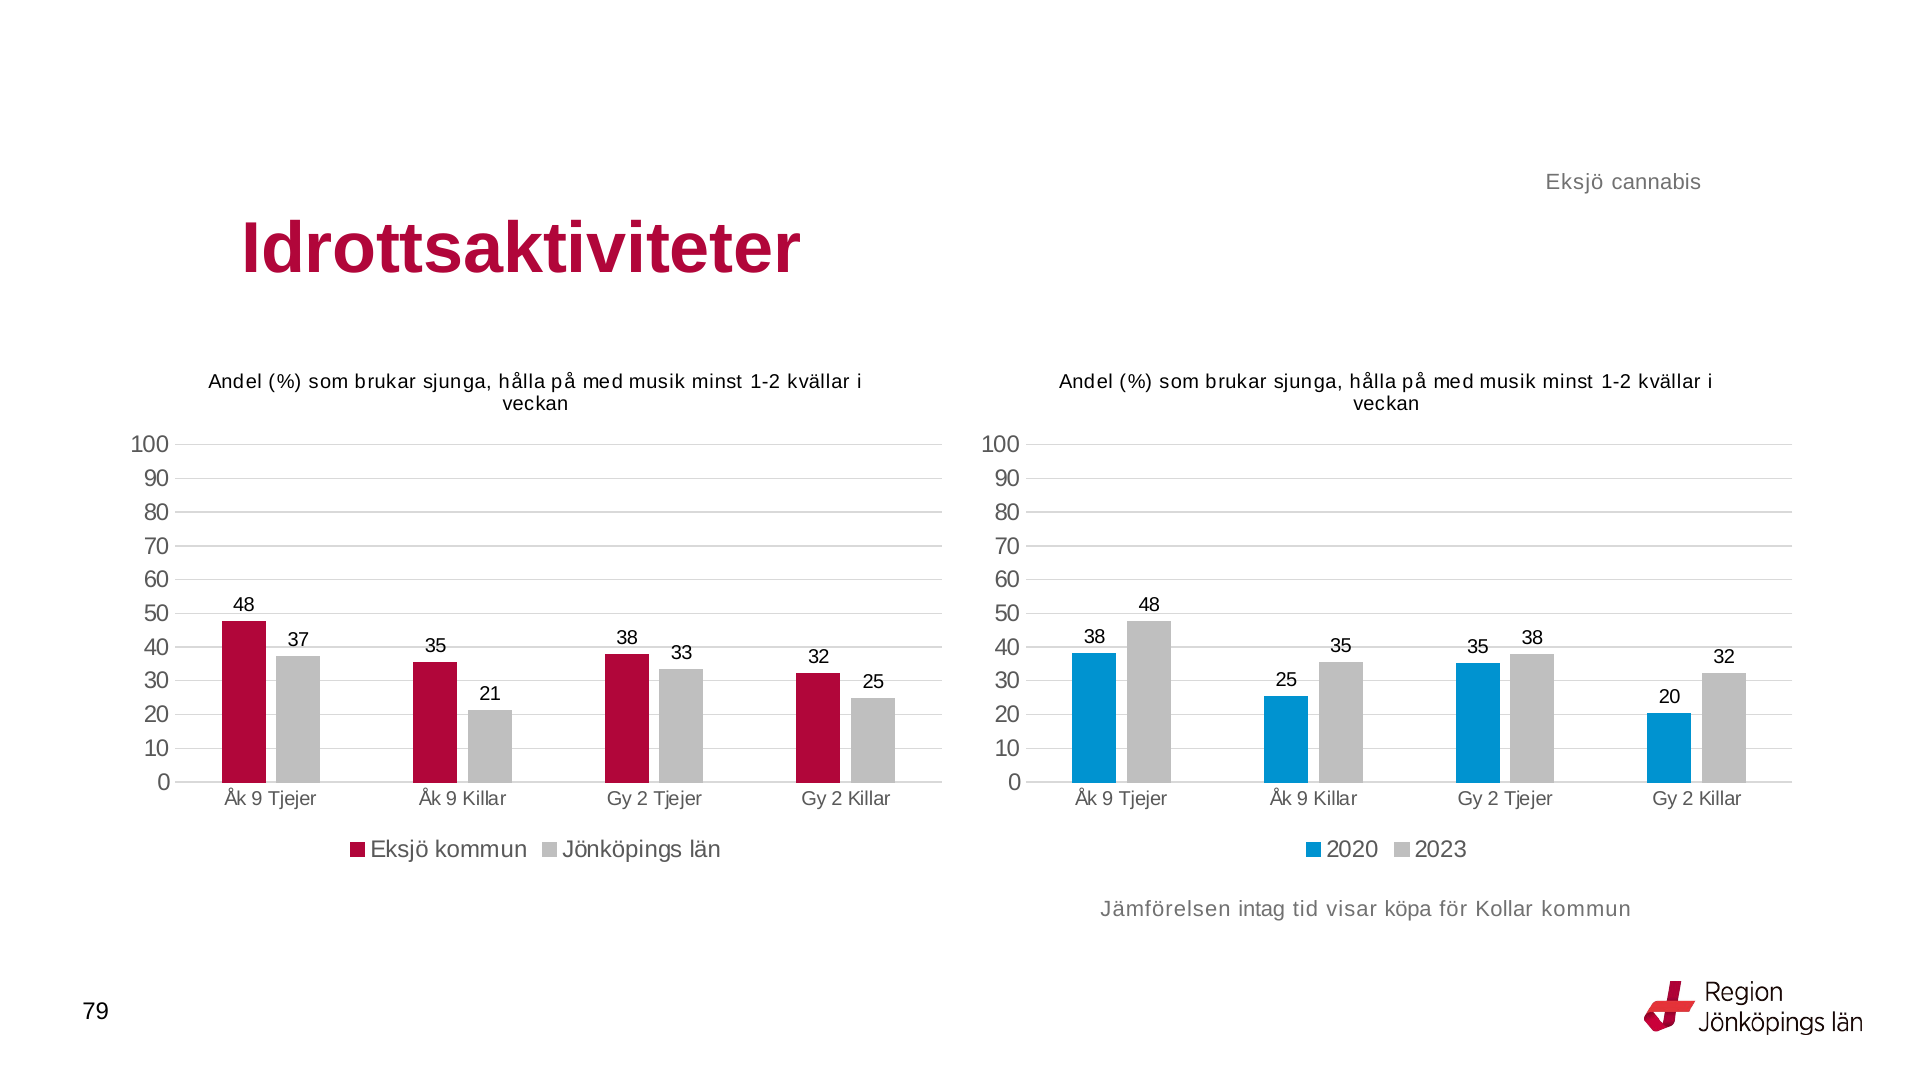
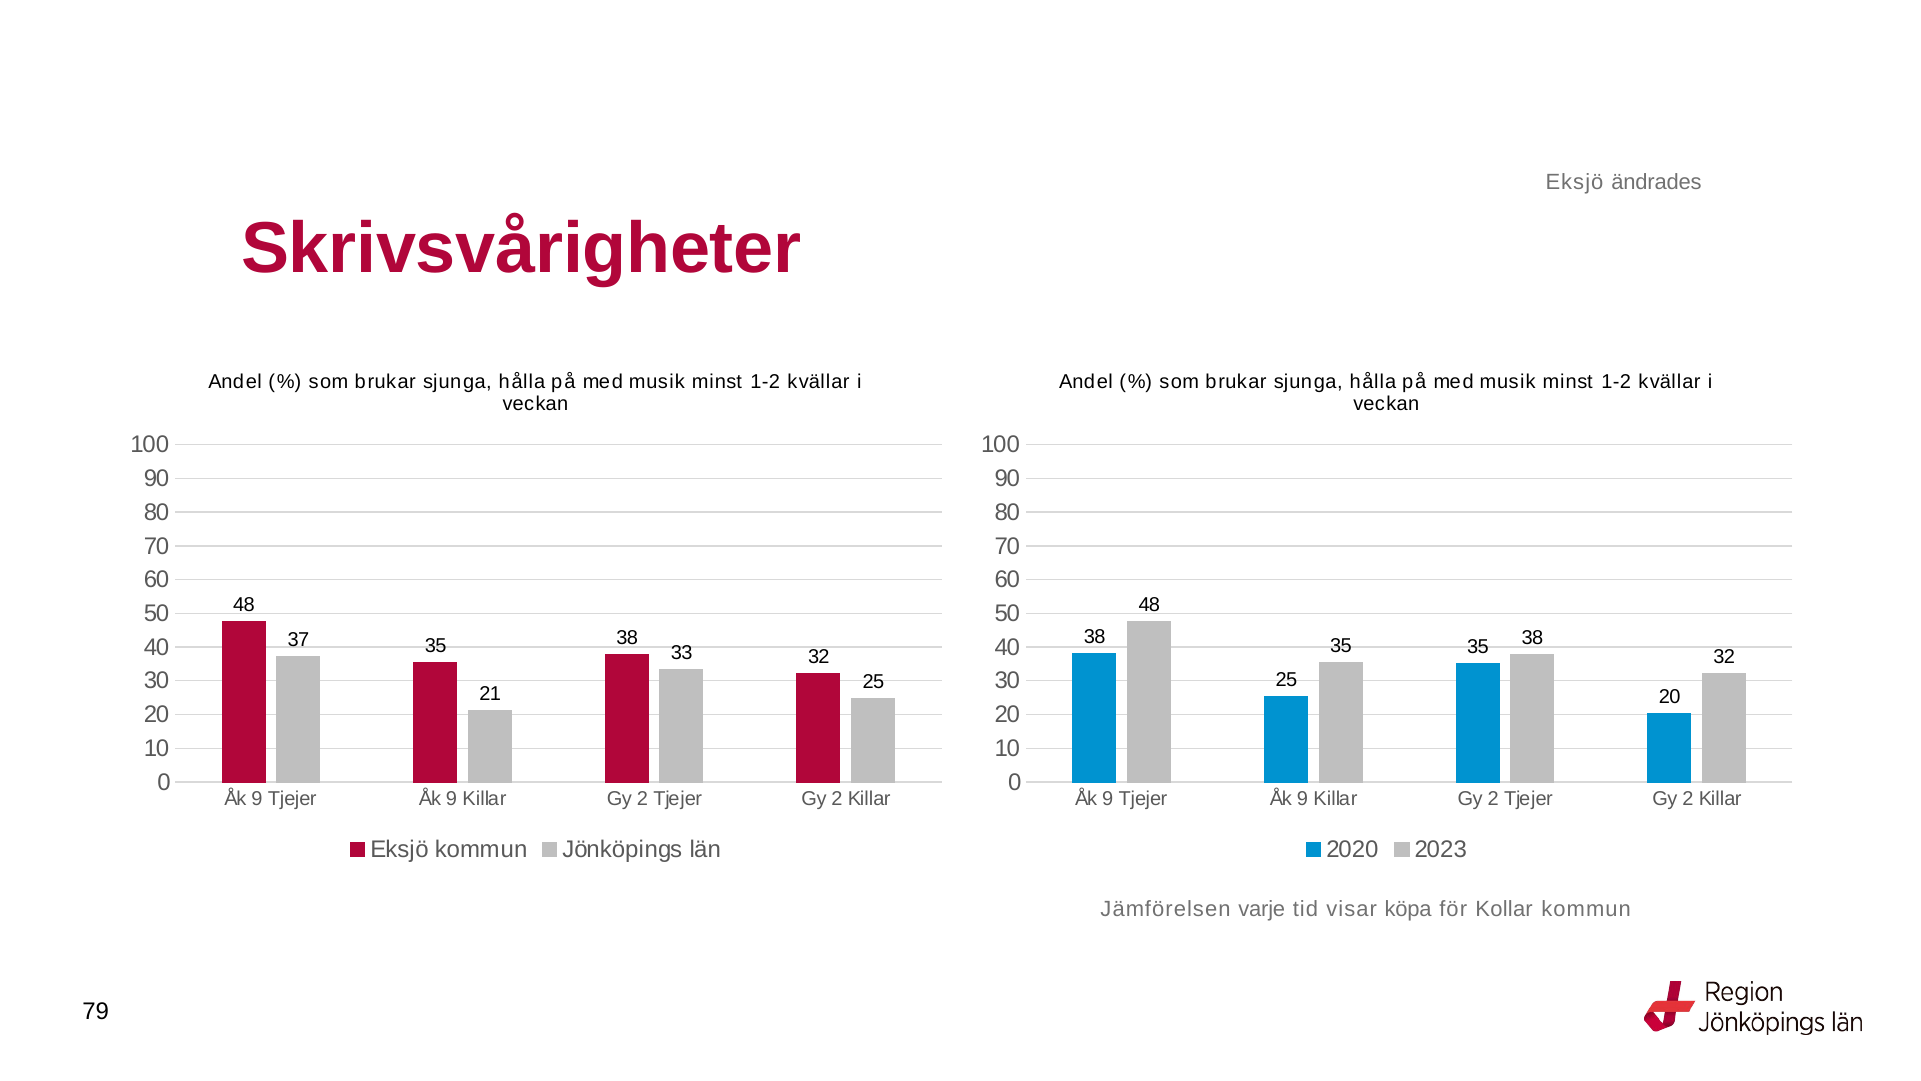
cannabis: cannabis -> ändrades (1657, 183)
Idrottsaktiviteter: Idrottsaktiviteter -> Skrivsvårigheter (521, 249)
intag: intag -> varje (1262, 908)
